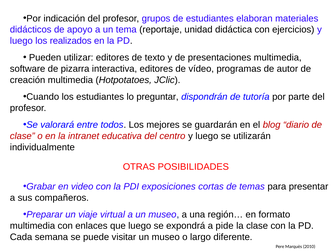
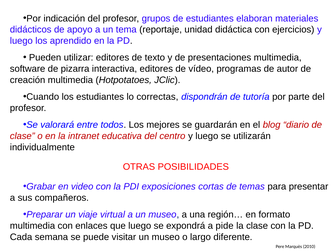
realizados: realizados -> aprendido (71, 41)
preguntar: preguntar -> correctas (157, 97)
